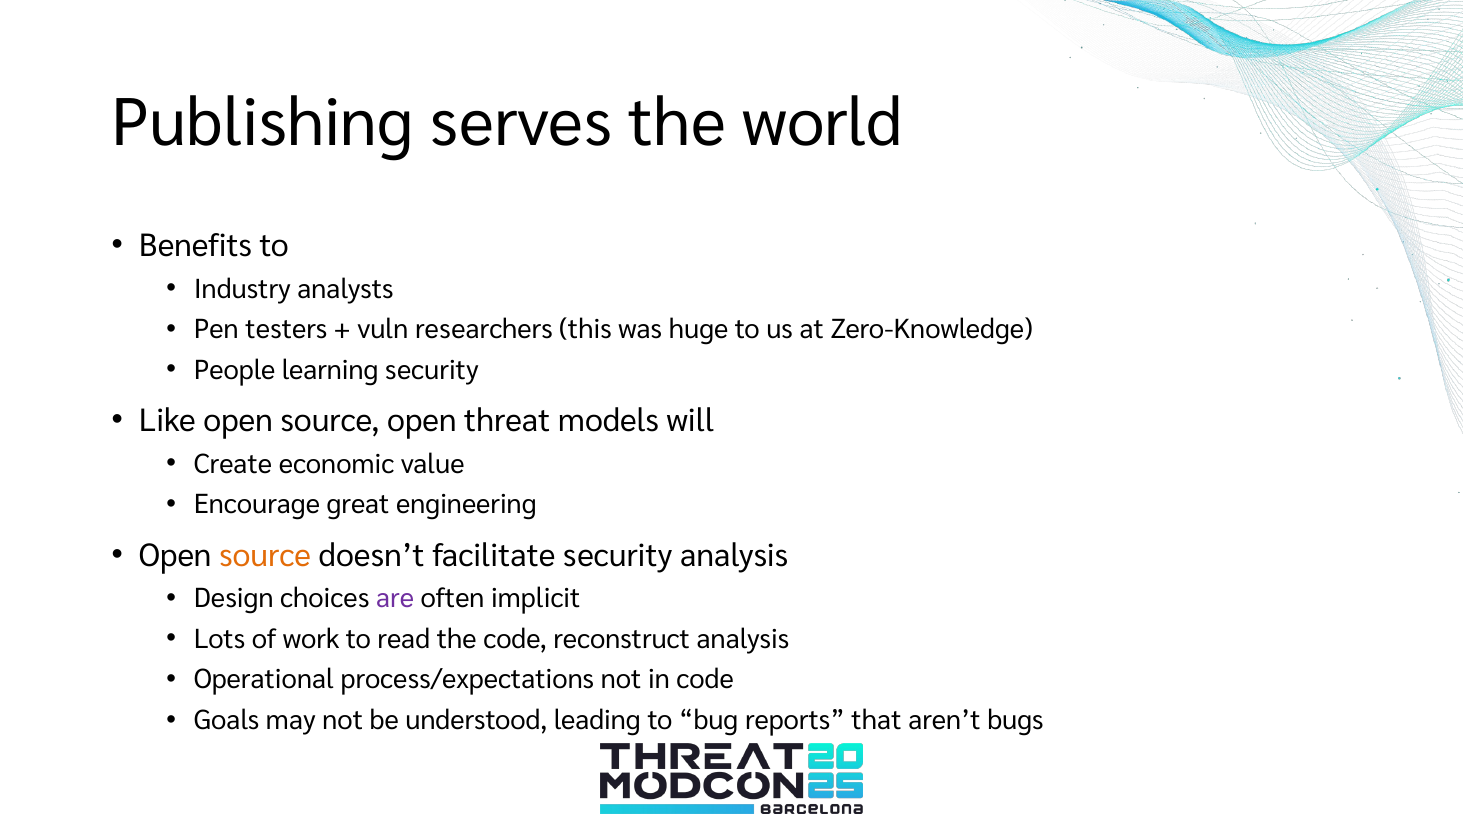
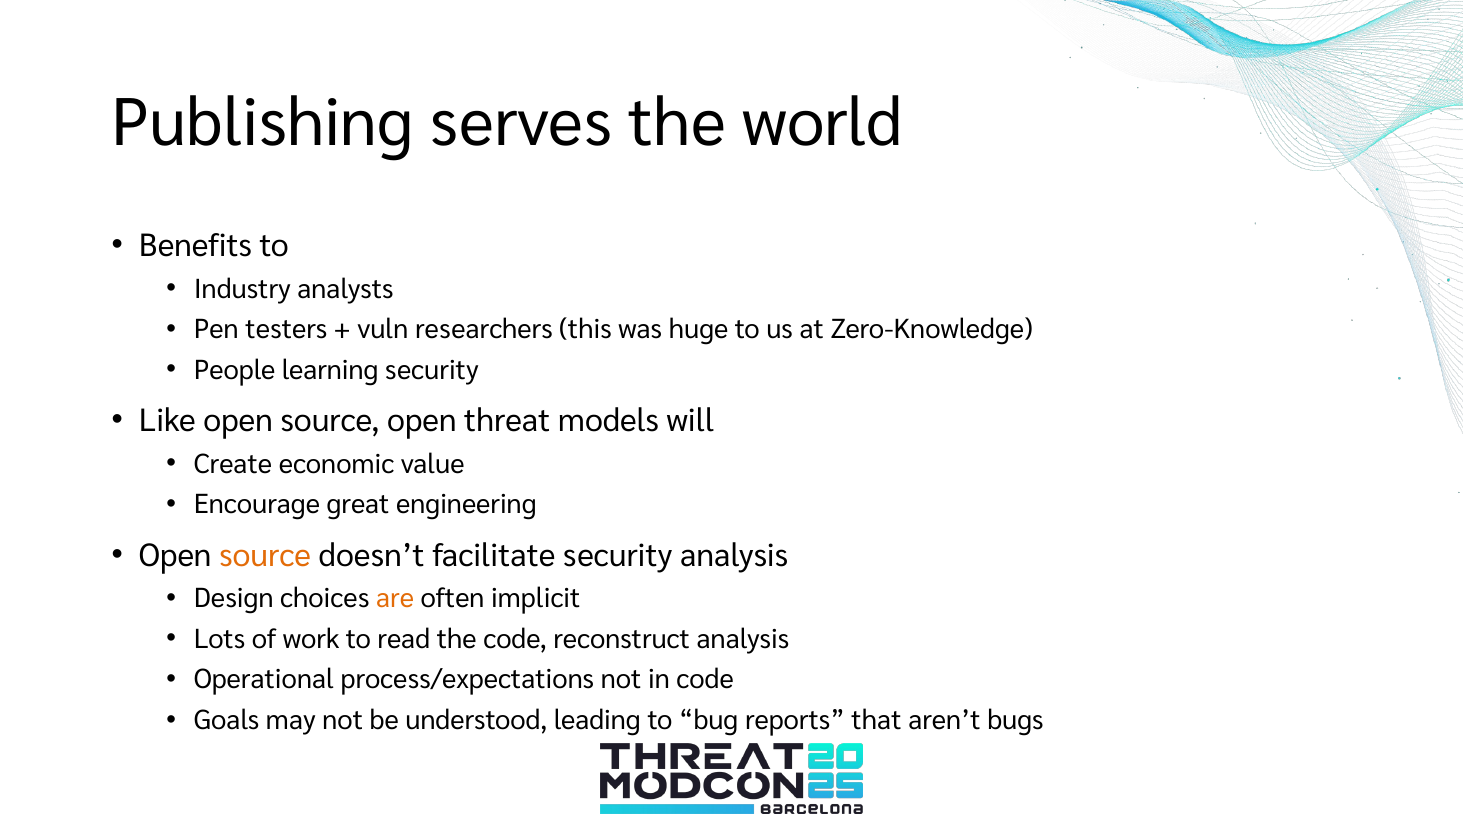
are colour: purple -> orange (395, 599)
